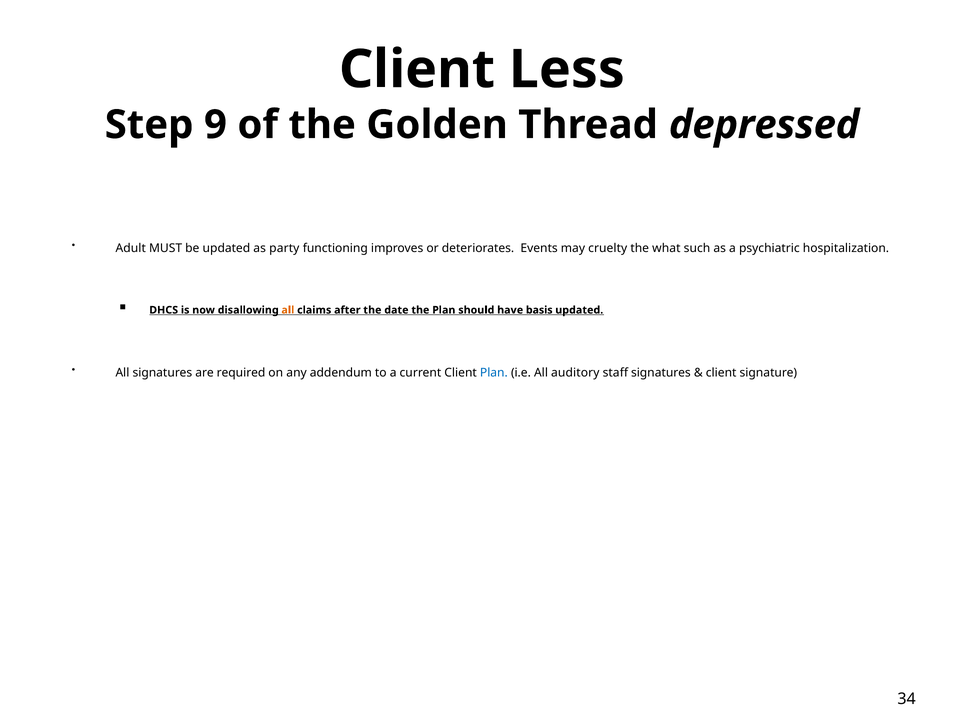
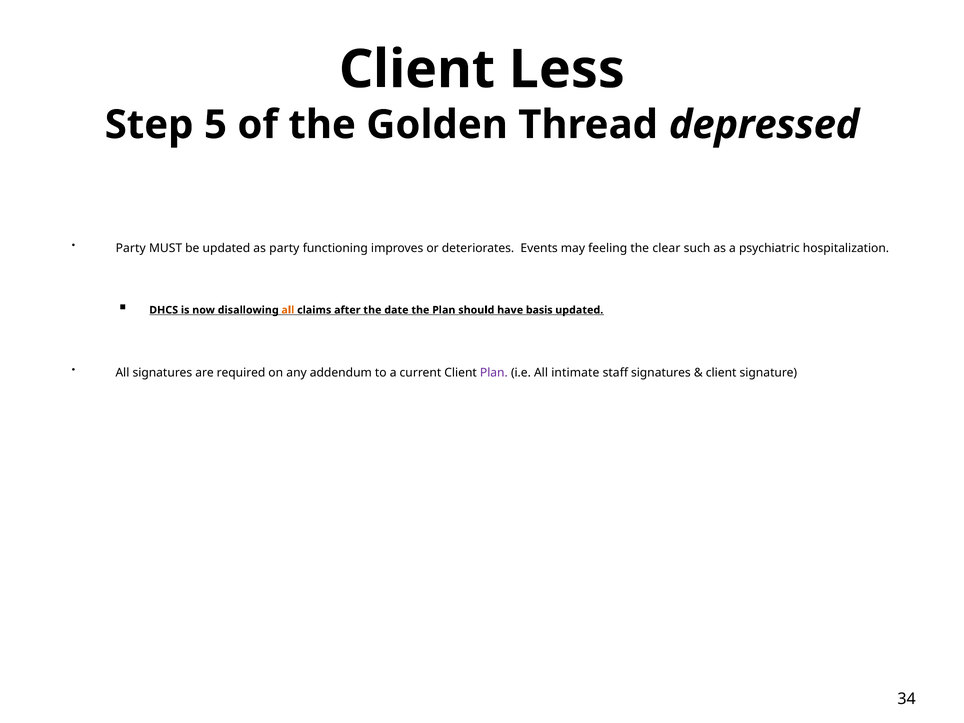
9: 9 -> 5 (215, 125)
Adult: Adult -> Party (131, 249)
cruelty: cruelty -> feeling (608, 249)
what: what -> clear (666, 249)
Plan colour: blue -> purple (494, 373)
auditory: auditory -> intimate (575, 373)
